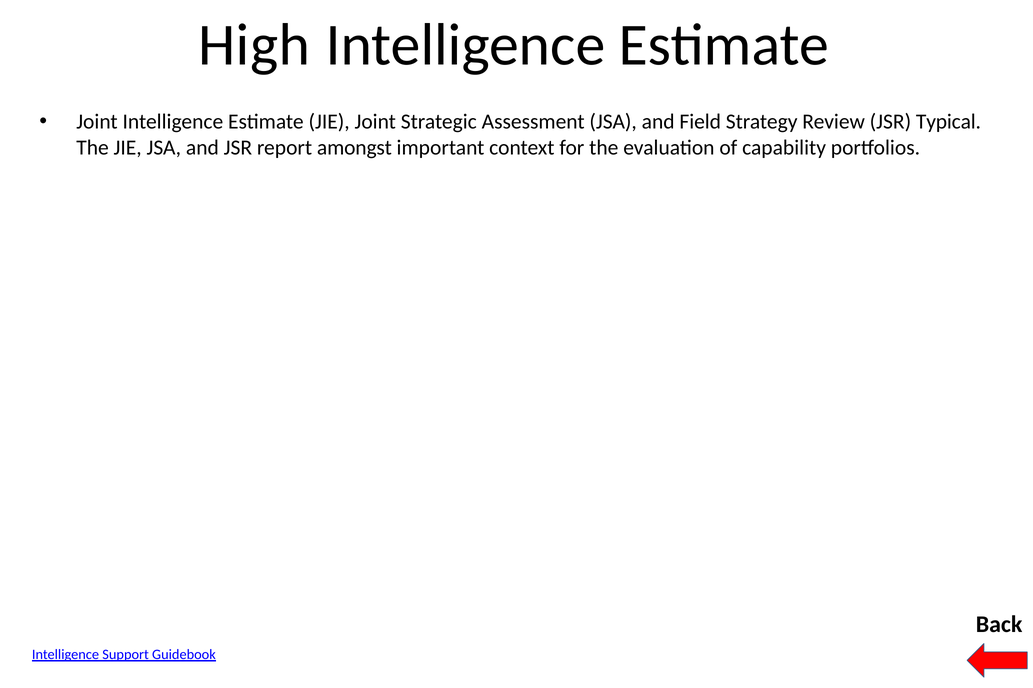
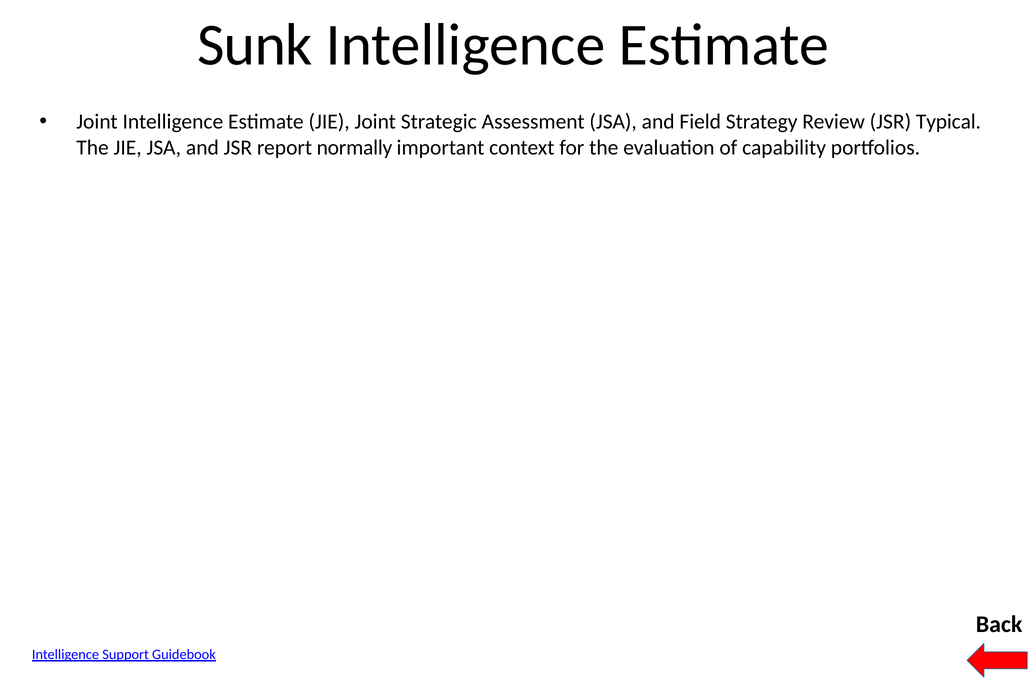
High: High -> Sunk (255, 45)
amongst: amongst -> normally (354, 148)
